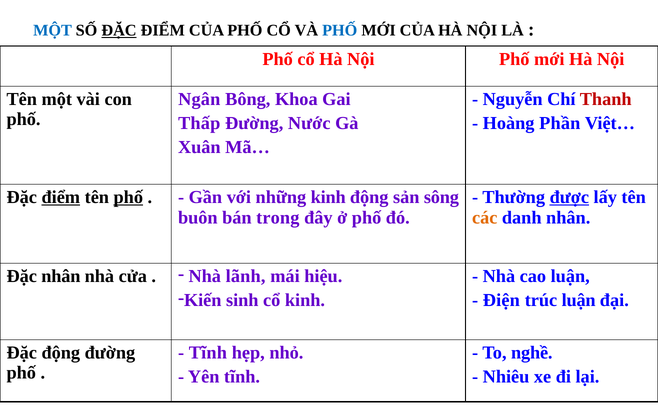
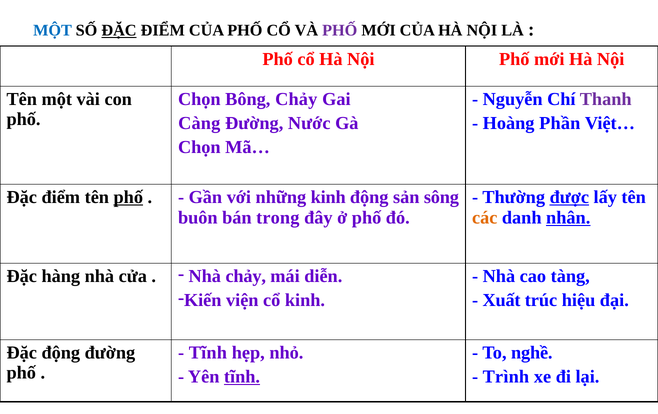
PHỐ colour: blue -> purple (340, 30)
Ngân: Ngân -> Chọn (199, 99)
Bông Khoa: Khoa -> Chảy (296, 99)
Thanh colour: red -> purple (606, 99)
Thấp: Thấp -> Càng (199, 123)
Xuân: Xuân -> Chọn (199, 147)
điểm underline: present -> none (61, 197)
nhân underline: none -> present (568, 218)
Đặc nhân: nhân -> hàng (61, 277)
Nhà lãnh: lãnh -> chảy (246, 277)
hiệu: hiệu -> diễn (323, 277)
cao luận: luận -> tàng (570, 277)
sinh: sinh -> viện (242, 301)
Điện: Điện -> Xuất (502, 301)
trúc luận: luận -> hiệu (579, 301)
tĩnh underline: none -> present (242, 377)
Nhiêu: Nhiêu -> Trình (506, 377)
